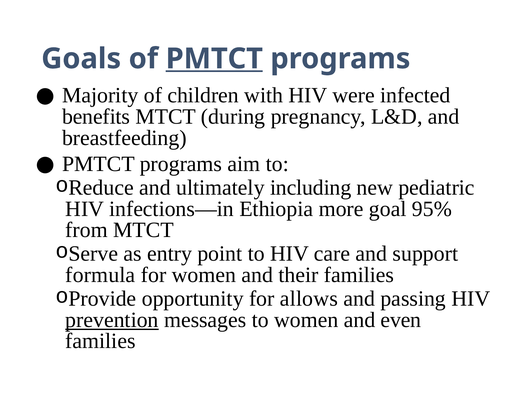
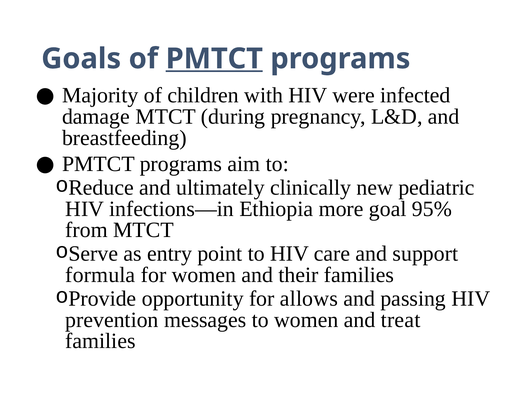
benefits: benefits -> damage (96, 117)
including: including -> clinically (311, 188)
prevention underline: present -> none (112, 320)
even: even -> treat (401, 320)
